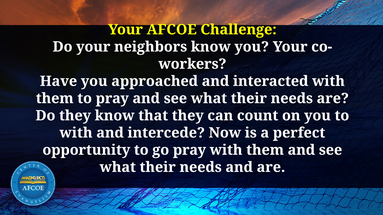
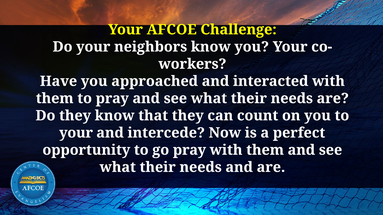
with: with -> your (76, 133)
